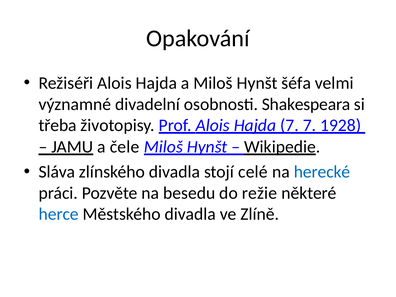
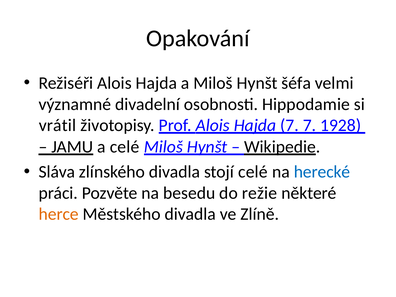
Shakespeara: Shakespeara -> Hippodamie (306, 104)
třeba: třeba -> vrátil (57, 125)
a čele: čele -> celé (125, 147)
herce colour: blue -> orange (59, 214)
